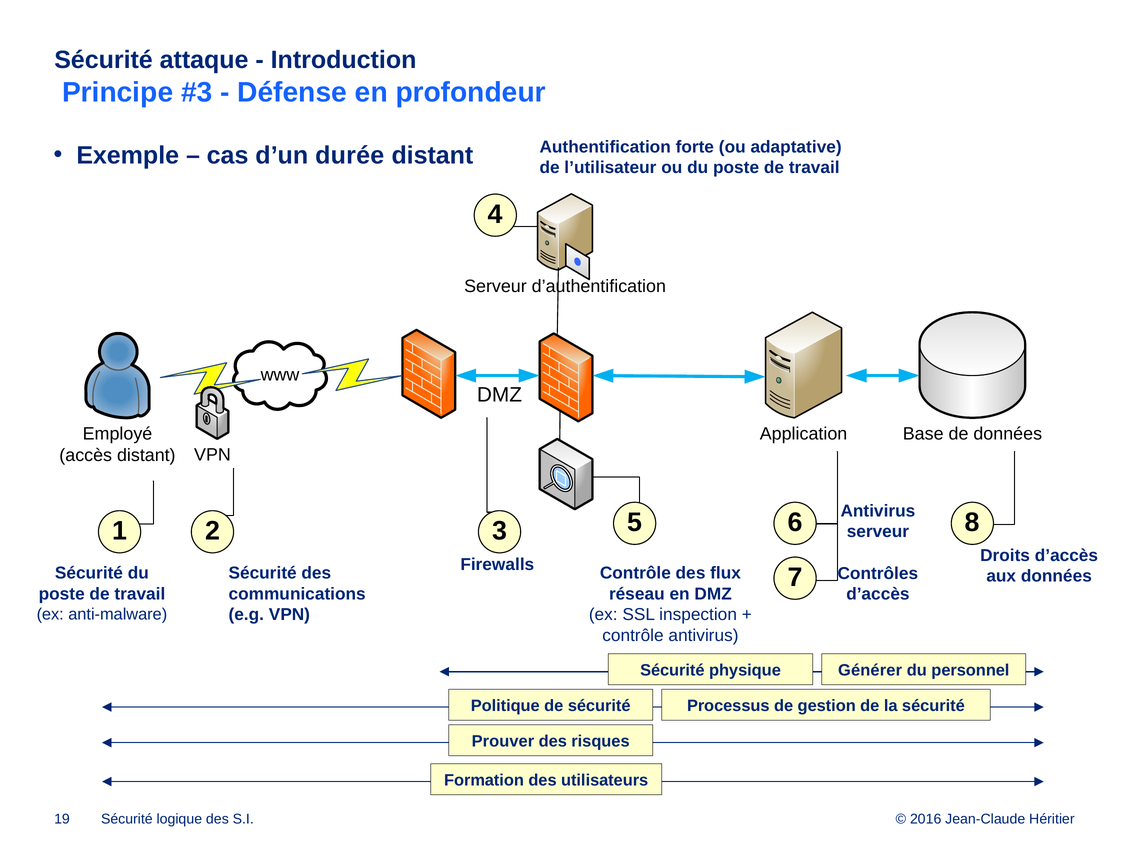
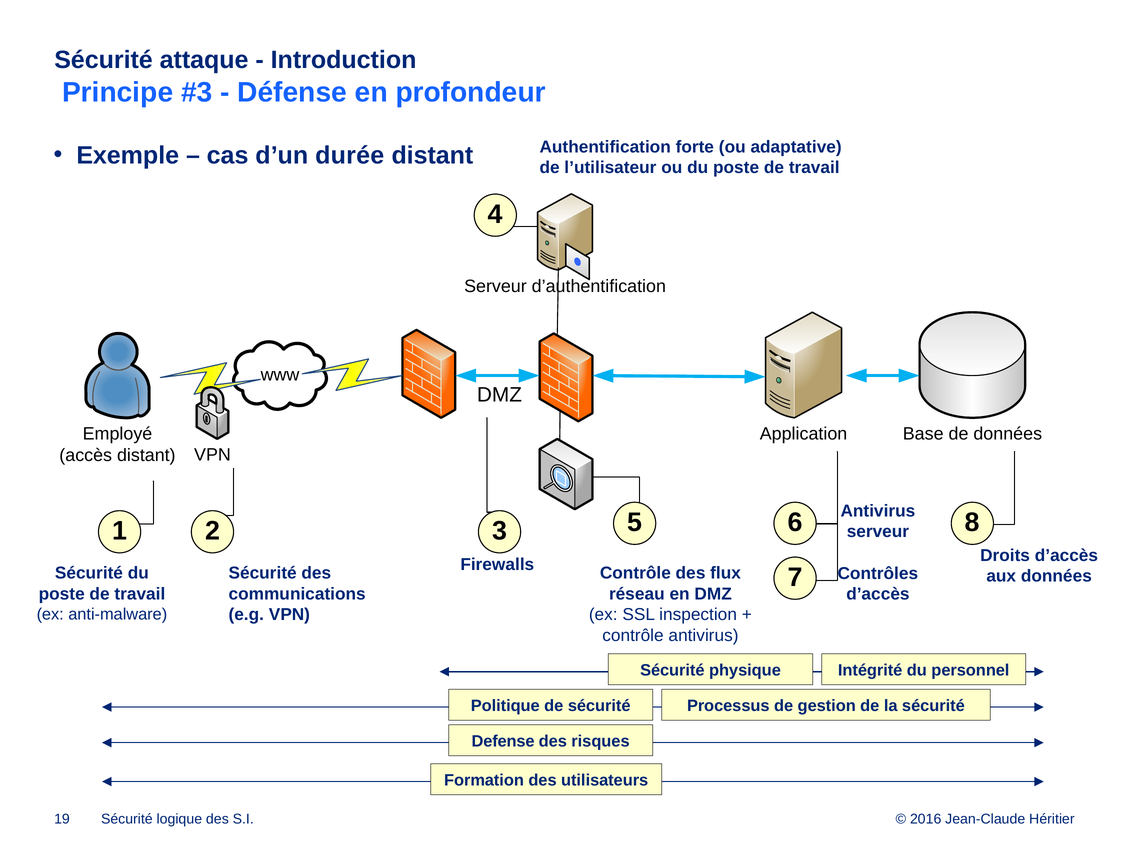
Générer: Générer -> Intégrité (870, 670)
Prouver: Prouver -> Defense (503, 742)
